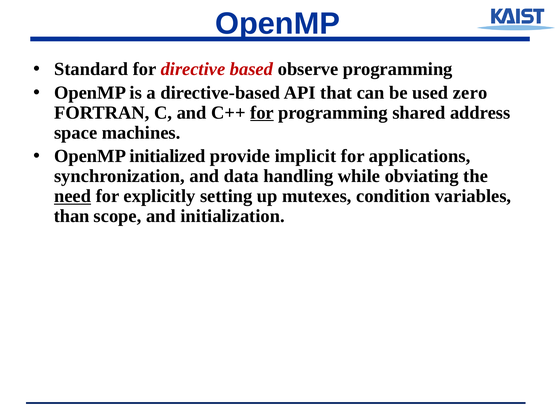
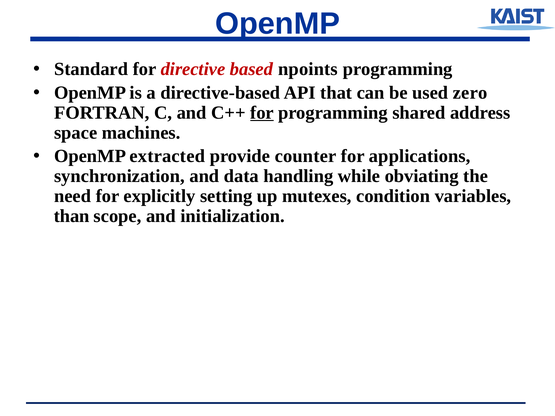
observe: observe -> npoints (308, 69)
initialized: initialized -> extracted (167, 156)
implicit: implicit -> counter (305, 156)
need underline: present -> none (73, 196)
